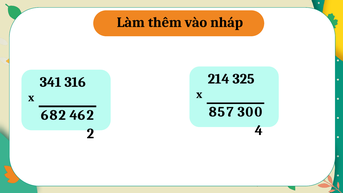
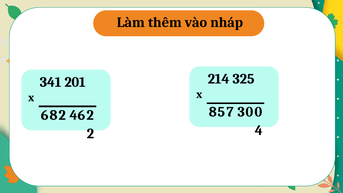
316: 316 -> 201 (75, 82)
